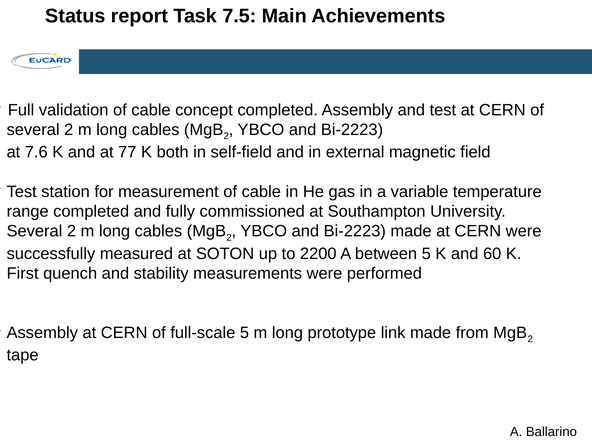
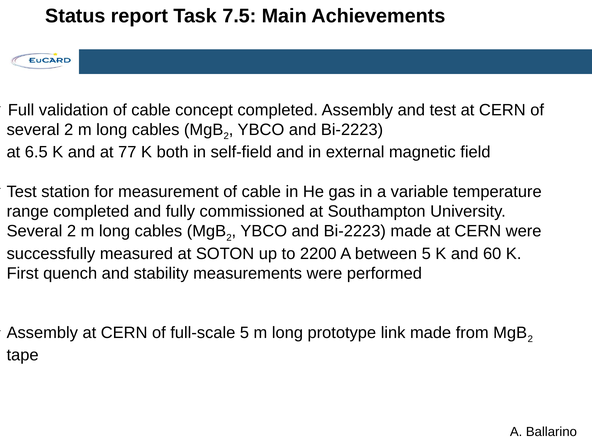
7.6: 7.6 -> 6.5 (36, 152)
